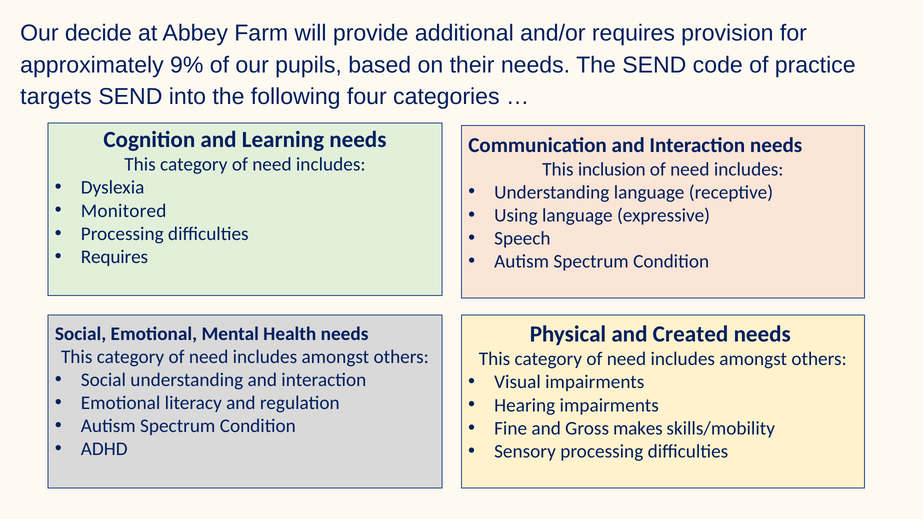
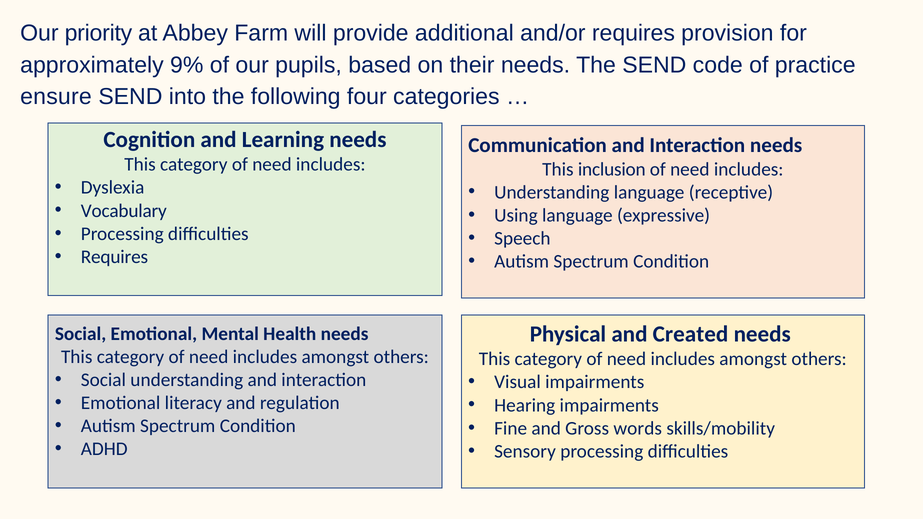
decide: decide -> priority (98, 33)
targets: targets -> ensure (56, 97)
Monitored: Monitored -> Vocabulary (124, 211)
makes: makes -> words (638, 428)
